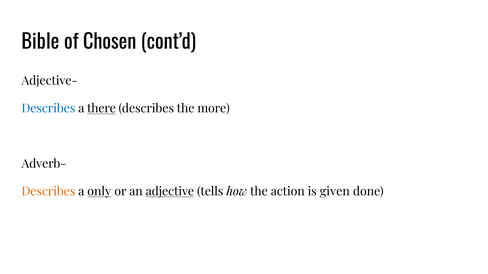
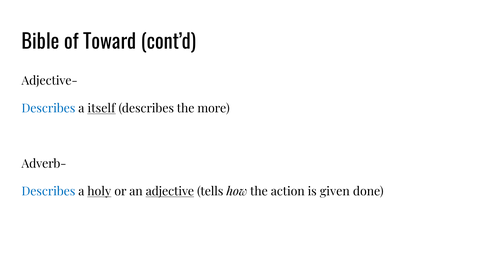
Chosen: Chosen -> Toward (110, 42)
there: there -> itself (101, 109)
Describes colour: orange -> blue (48, 192)
only: only -> holy (99, 192)
